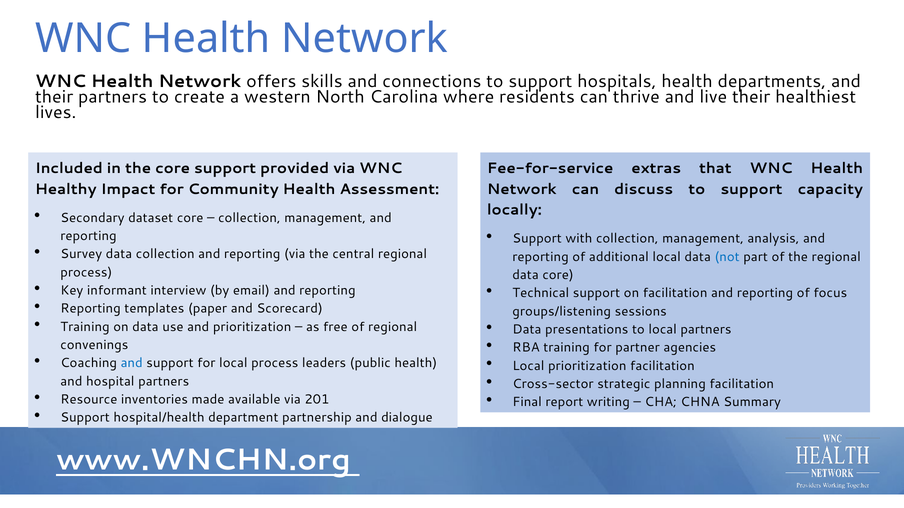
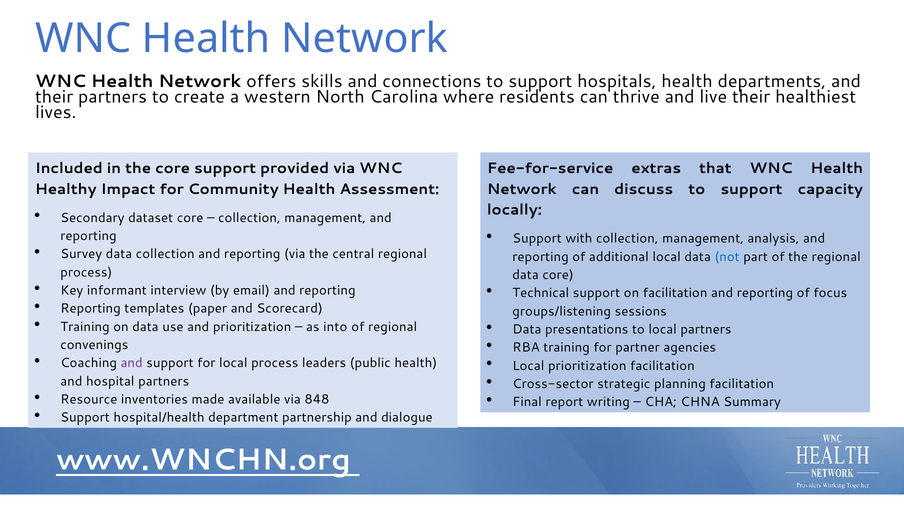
free: free -> into (335, 327)
and colour: blue -> purple (132, 363)
201: 201 -> 848 (317, 400)
